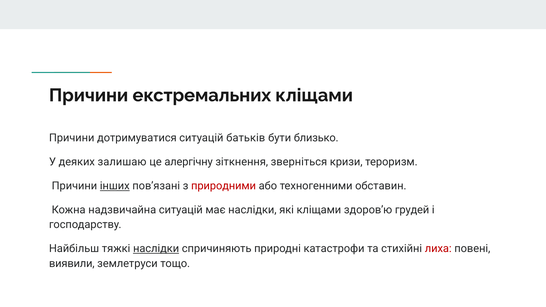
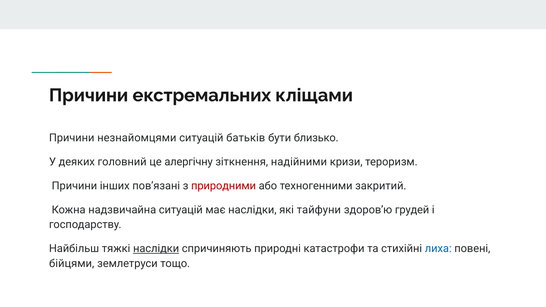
дотримуватися: дотримуватися -> незнайомцями (137, 138)
залишаю: залишаю -> головний (122, 162)
зверніться: зверніться -> надійними (299, 162)
інших underline: present -> none (115, 186)
обставин: обставин -> закритий (381, 186)
які кліщами: кліщами -> тайфуни (319, 210)
лиха colour: red -> blue (438, 249)
виявили: виявили -> бійцями (72, 264)
